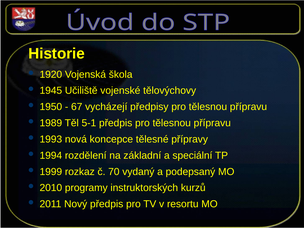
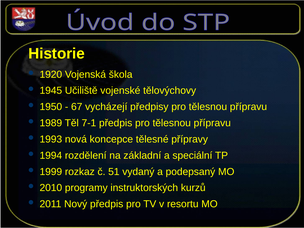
5-1: 5-1 -> 7-1 (89, 123)
70: 70 -> 51 (114, 172)
